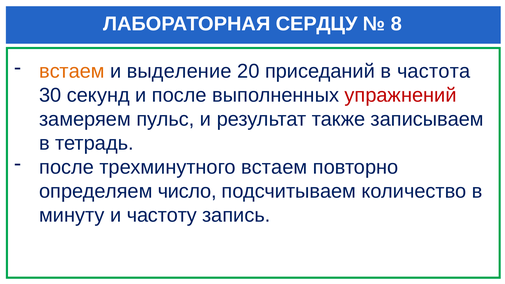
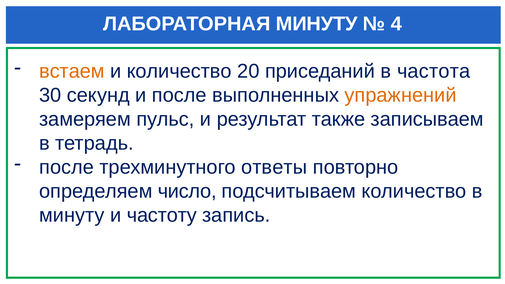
ЛАБОРАТОРНАЯ СЕРДЦУ: СЕРДЦУ -> МИНУТУ (317, 24)
8: 8 -> 4 (396, 24)
и выделение: выделение -> количество (179, 71)
упражнений colour: red -> orange (401, 95)
трехминутного встаем: встаем -> ответы (274, 167)
